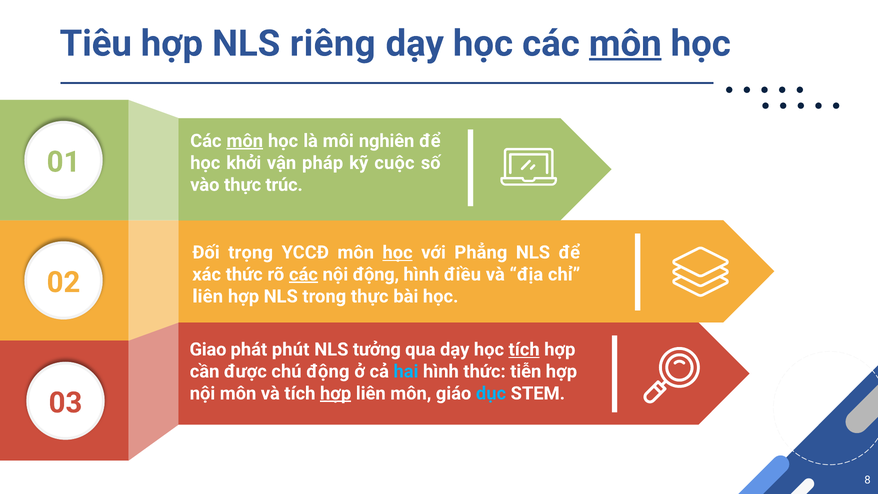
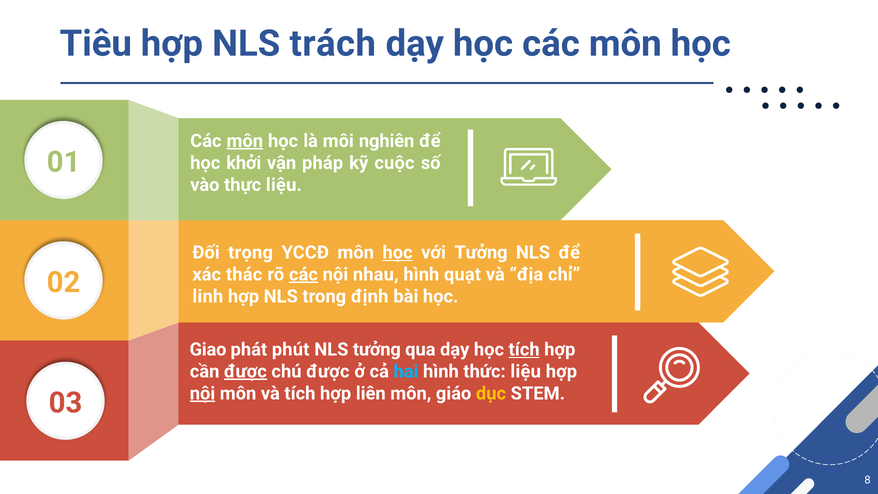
riêng: riêng -> trách (333, 44)
môn underline: present -> none (625, 44)
thực trúc: trúc -> liệu (284, 185)
với Phẳng: Phẳng -> Tưởng (481, 252)
xác thức: thức -> thác (244, 274)
nội động: động -> nhau (376, 274)
điều: điều -> quạt (462, 274)
liên: liên -> linh (208, 296)
trong thực: thực -> định (370, 296)
được underline: none -> present (245, 371)
chú động: động -> được (328, 371)
thức tiễn: tiễn -> liệu (526, 371)
nội underline: none -> present (203, 393)
hợp underline: present -> none (336, 393)
dục colour: light blue -> yellow (491, 393)
